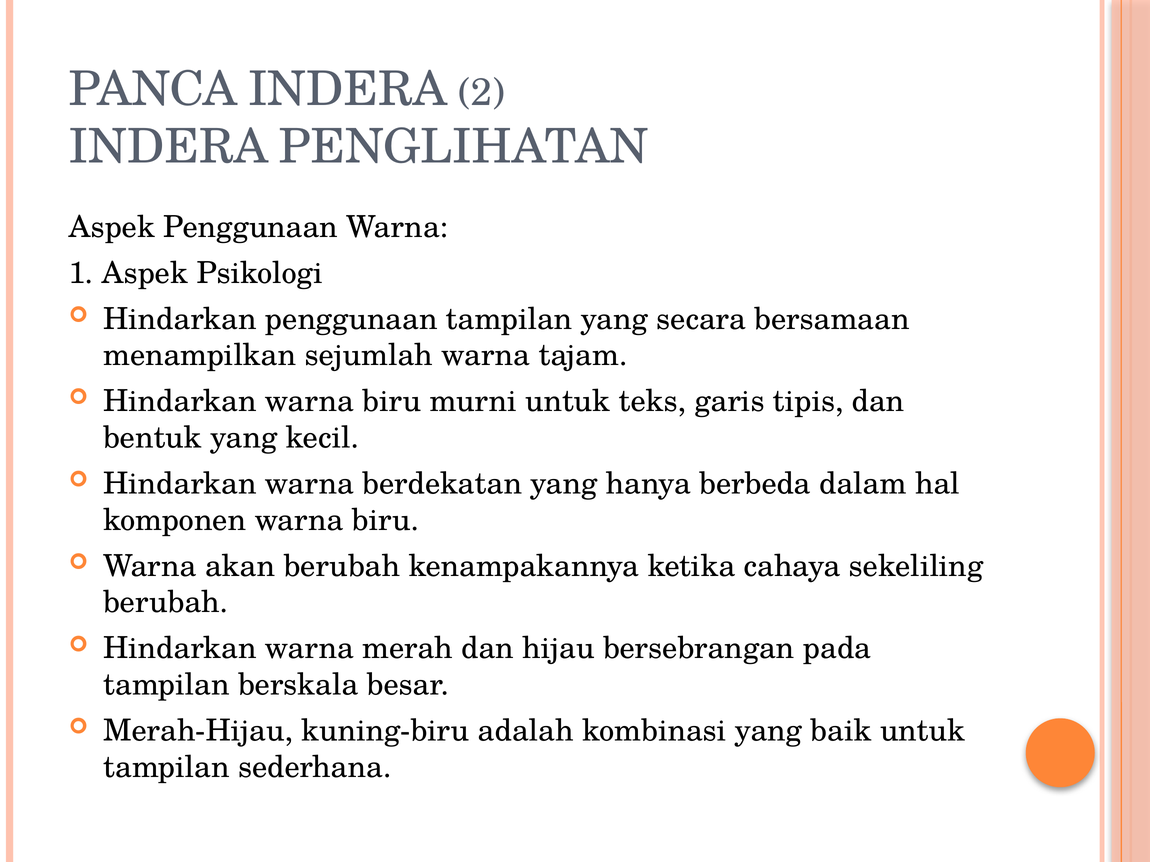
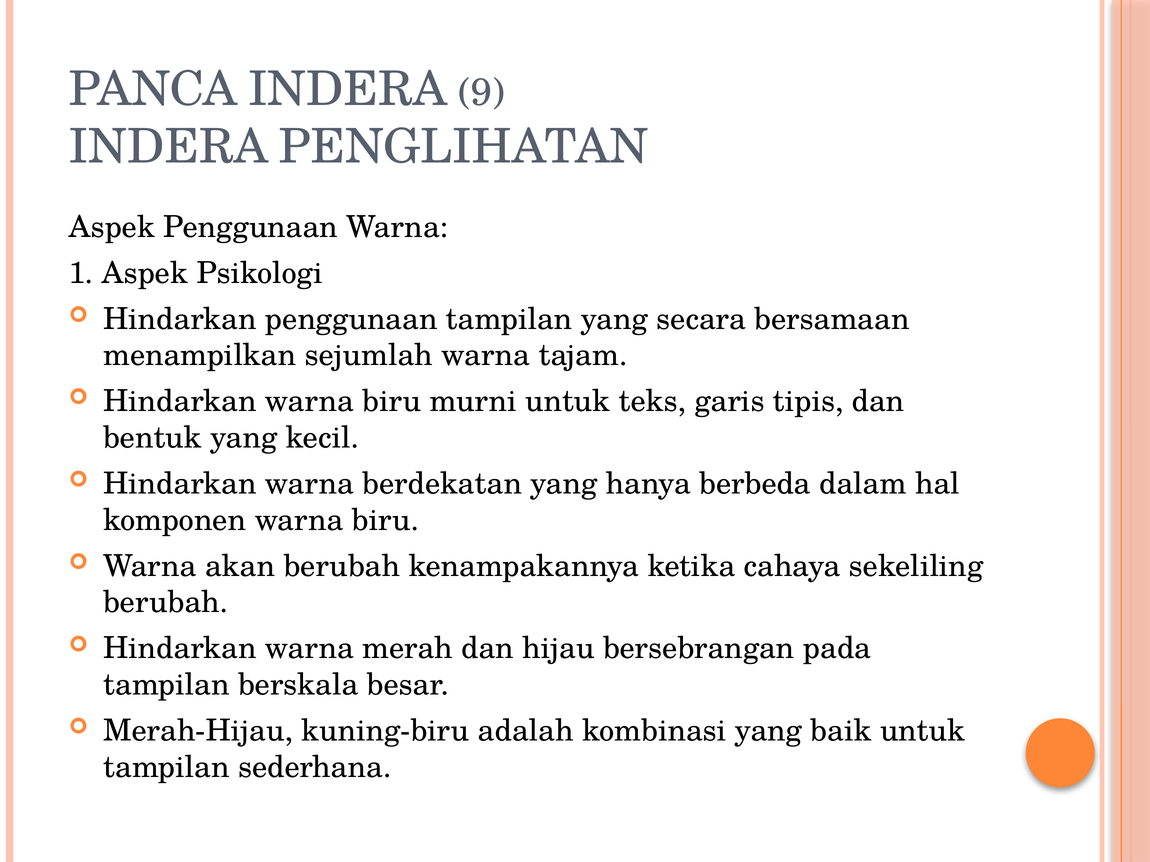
2: 2 -> 9 (481, 93)
